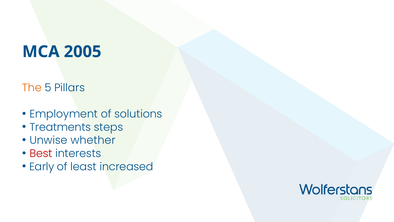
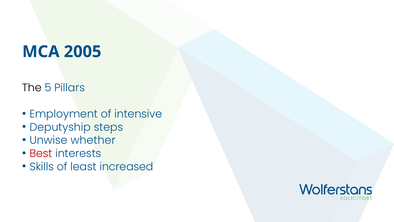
The colour: orange -> black (32, 88)
solutions: solutions -> intensive (138, 114)
Treatments: Treatments -> Deputyship (60, 127)
Early: Early -> Skills (42, 166)
